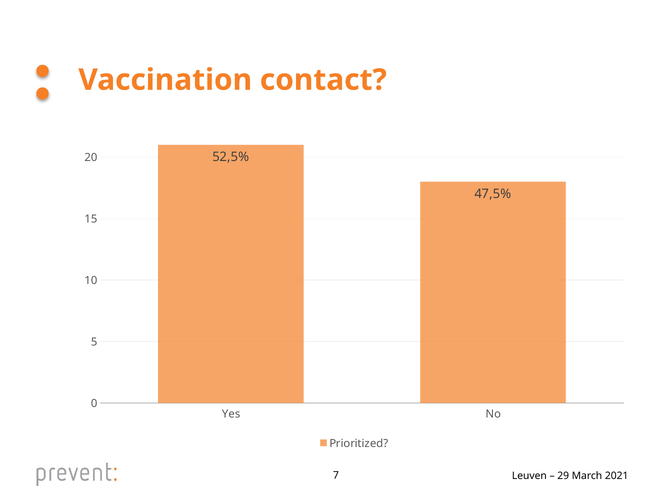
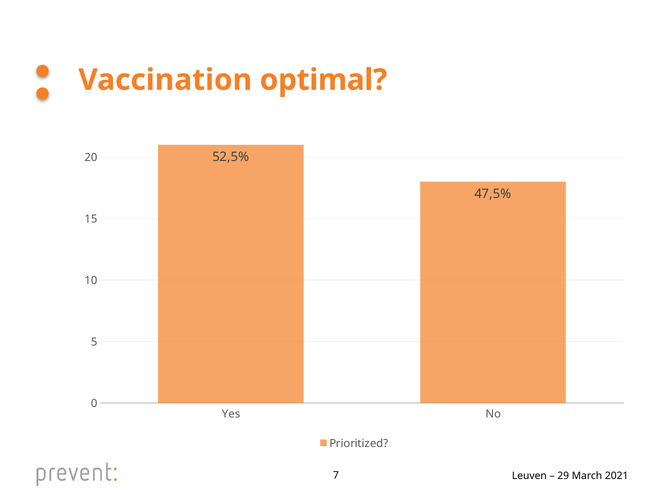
contact: contact -> optimal (323, 80)
